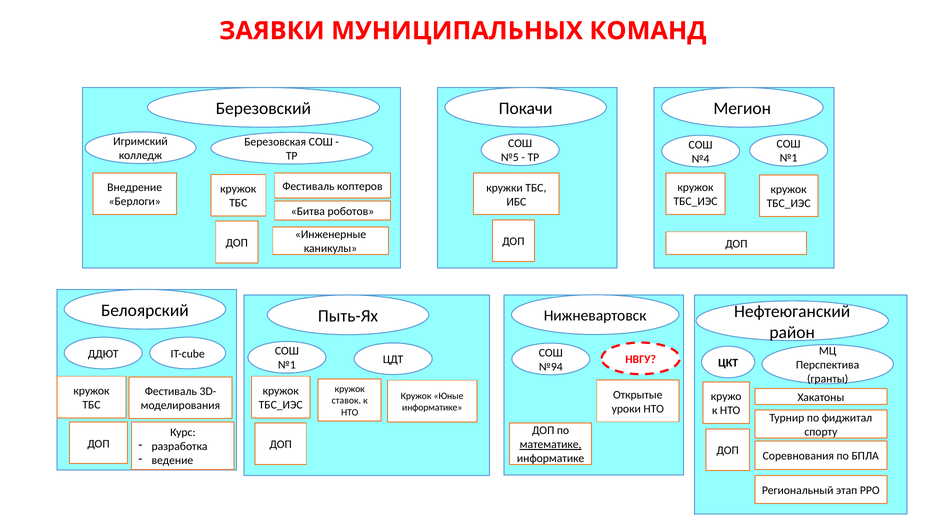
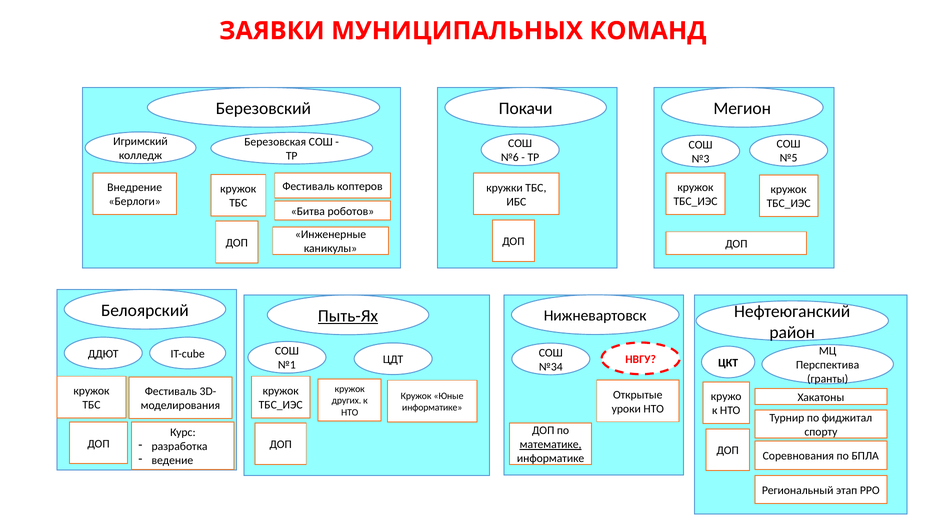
№5: №5 -> №6 (510, 158)
№1: №1 -> №5 (789, 158)
№4: №4 -> №3 (701, 159)
Пыть-Ях underline: none -> present (348, 316)
№94: №94 -> №34 (551, 367)
ставок: ставок -> других (346, 401)
